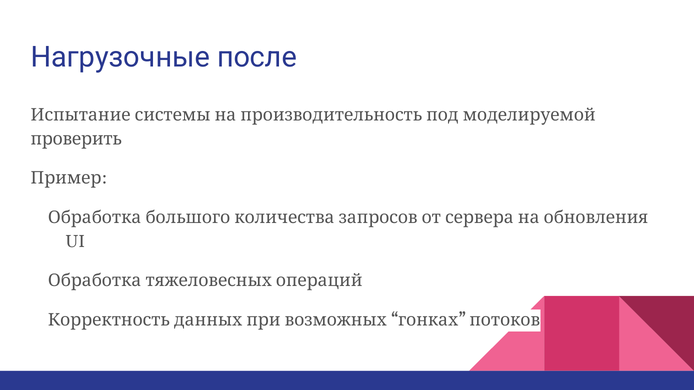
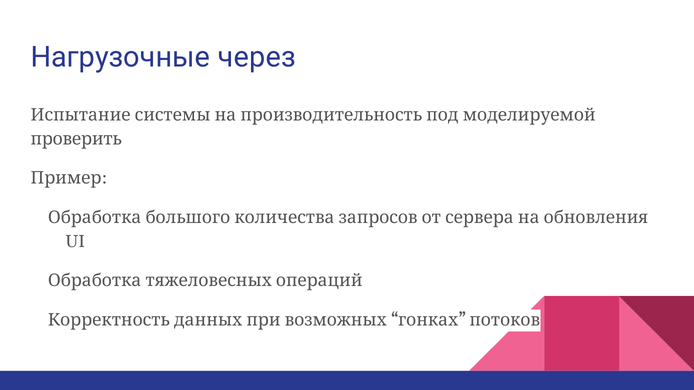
после: после -> через (257, 57)
